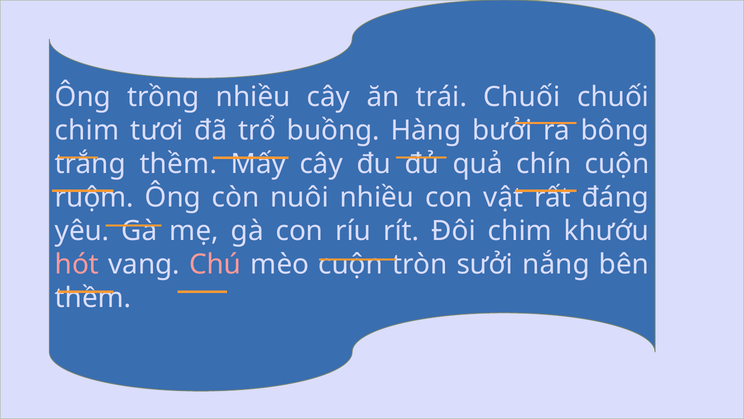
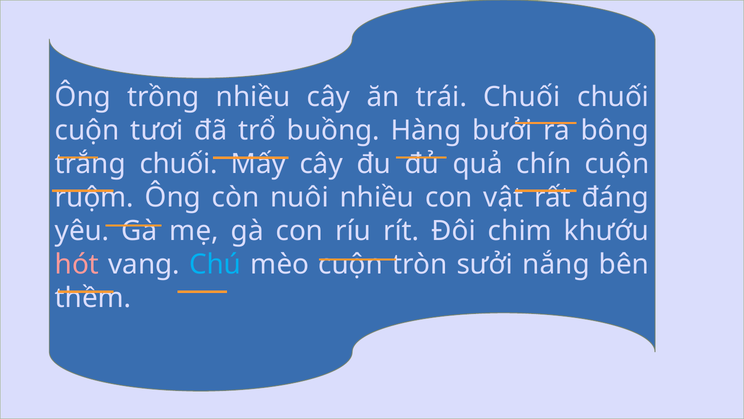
chim: chim -> cuộn (87, 130)
trắng thềm: thềm -> chuối (179, 164)
Chú colour: pink -> light blue (215, 264)
